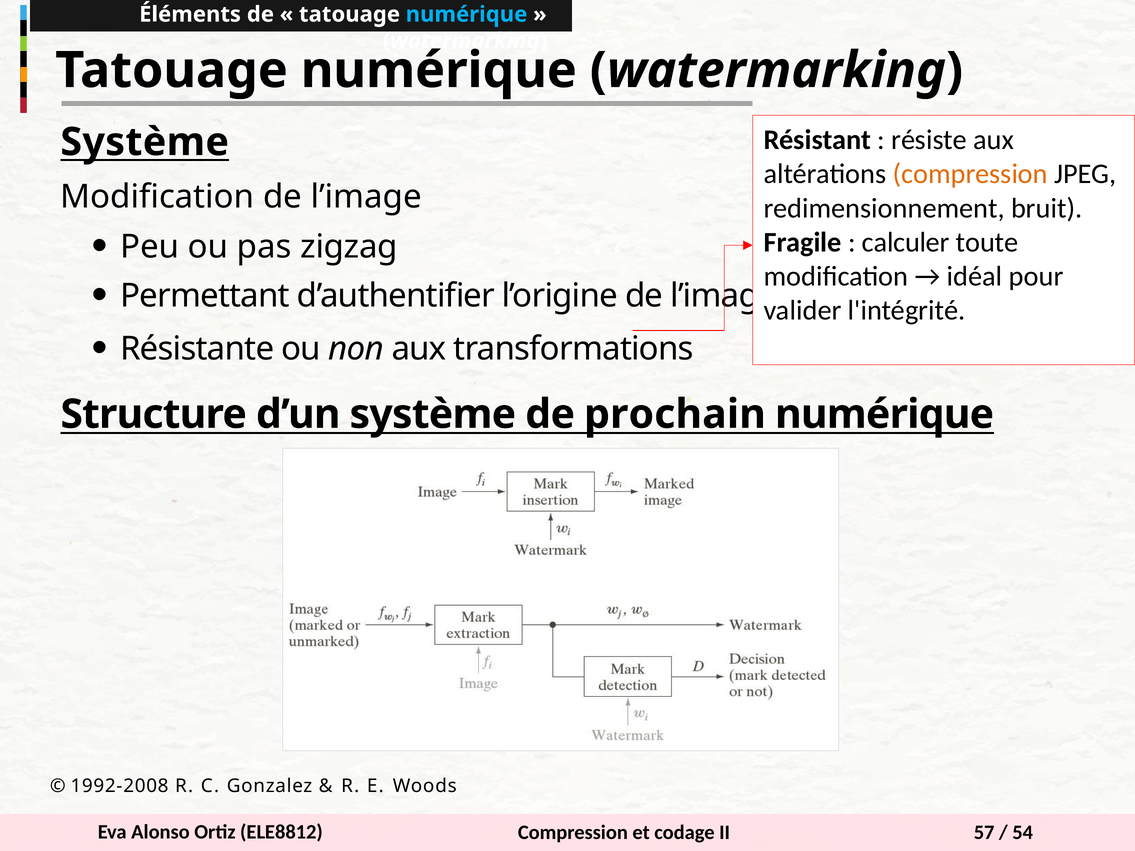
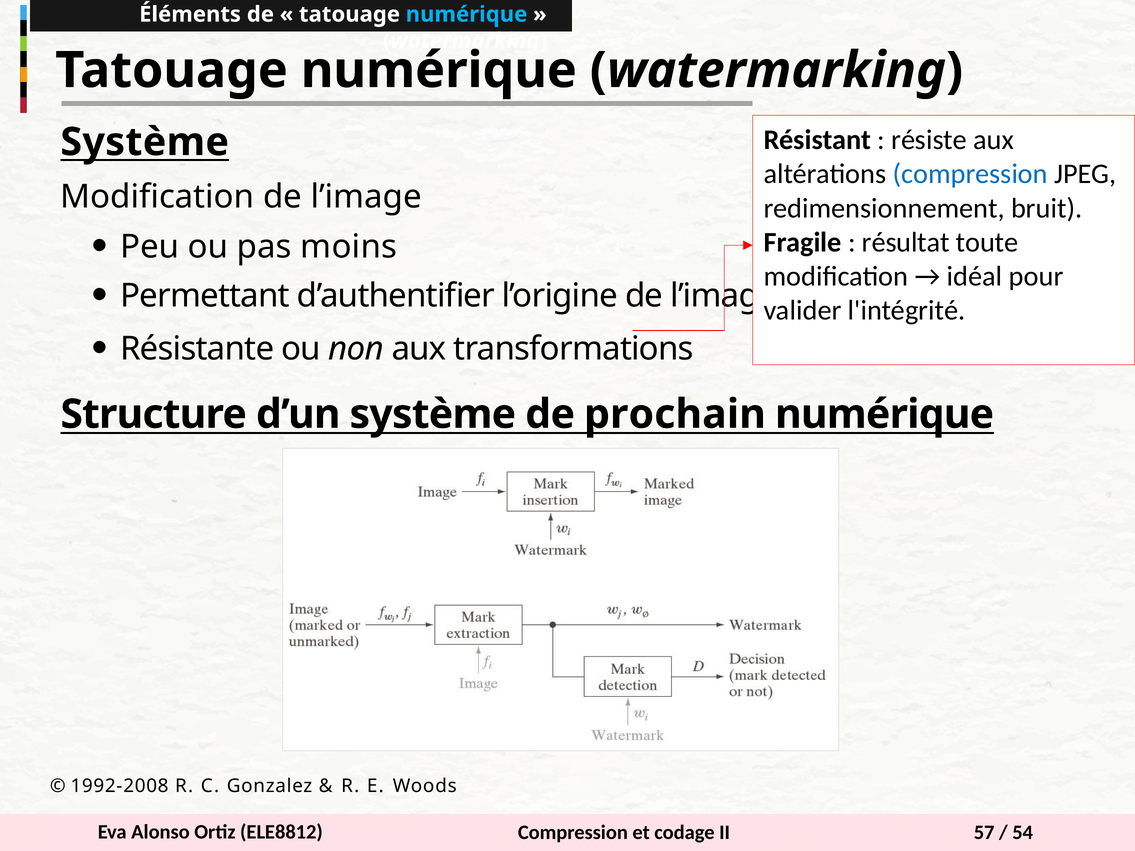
compression colour: orange -> blue (970, 174)
zigzag: zigzag -> moins (349, 247)
calculer: calculer -> résultat (906, 242)
